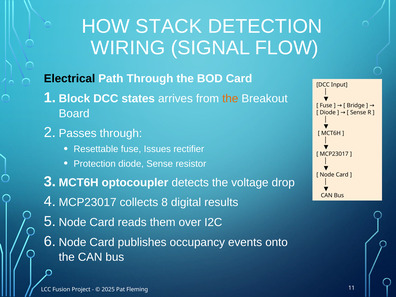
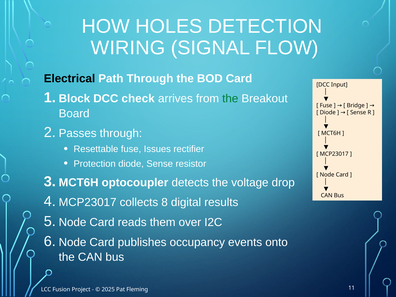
STACK: STACK -> HOLES (169, 26)
states: states -> check (138, 99)
the colour: orange -> green (230, 99)
